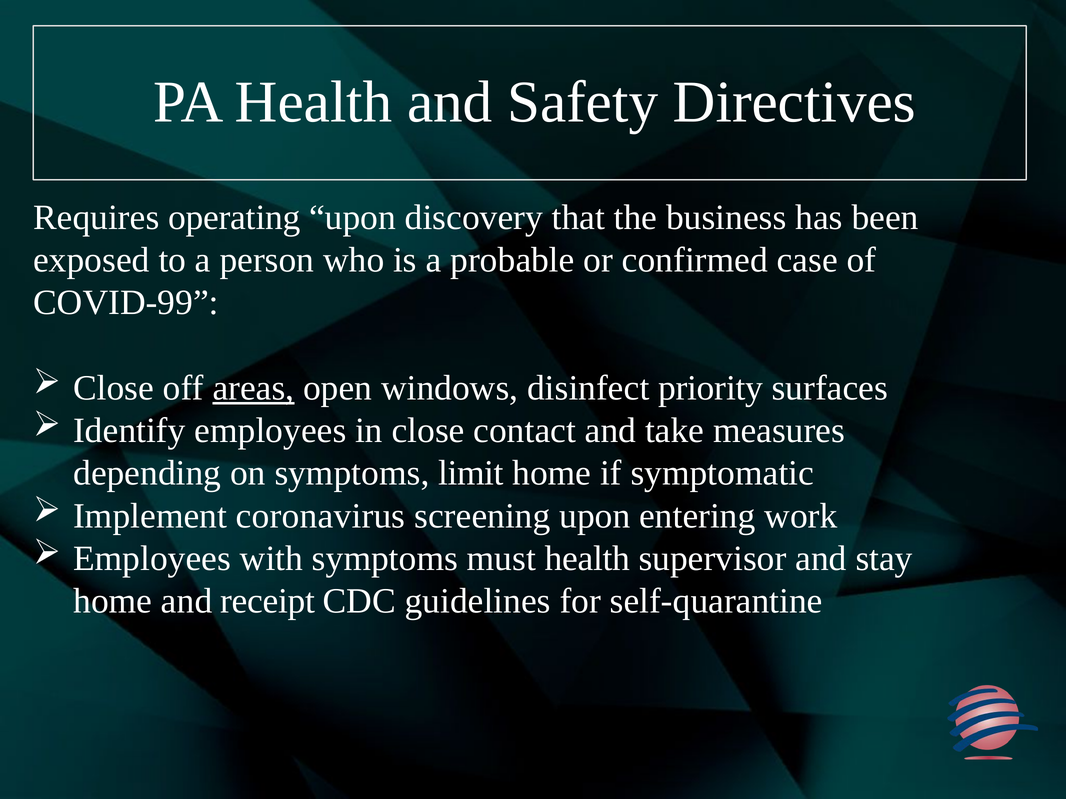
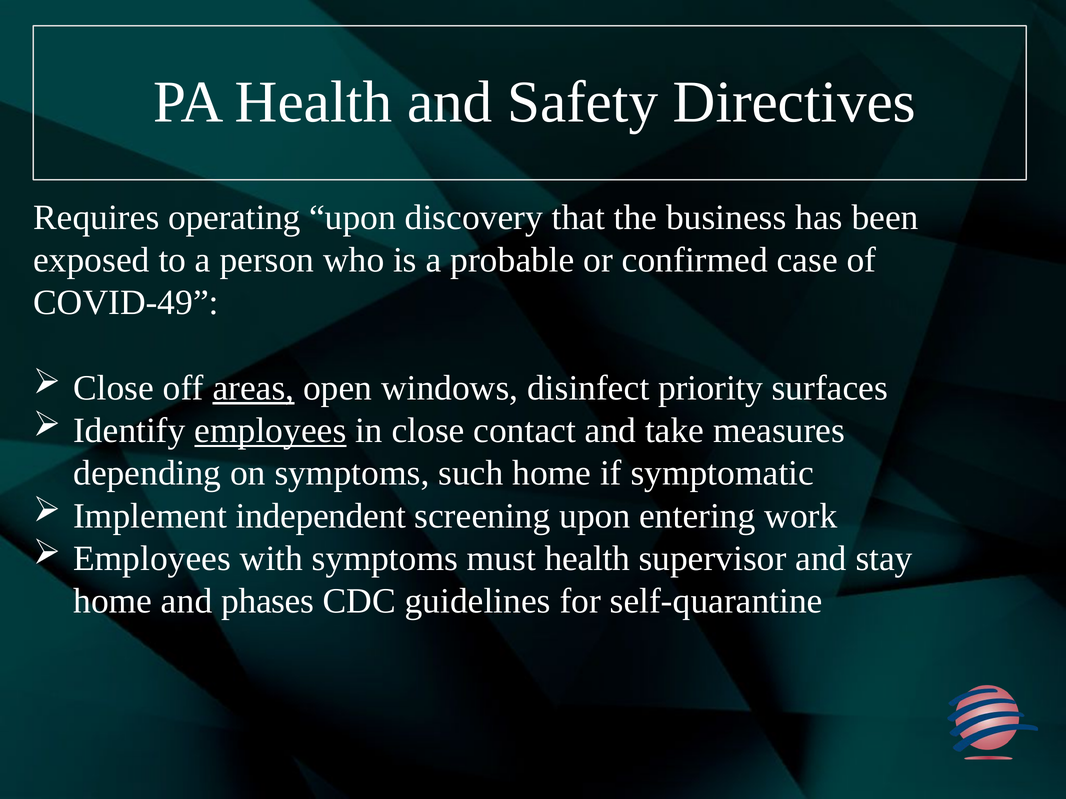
COVID-99: COVID-99 -> COVID-49 (126, 303)
employees underline: none -> present (270, 431)
limit: limit -> such (471, 473)
coronavirus: coronavirus -> independent (321, 516)
receipt: receipt -> phases (268, 601)
